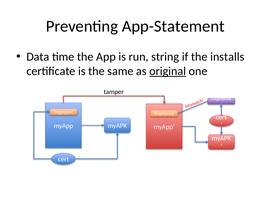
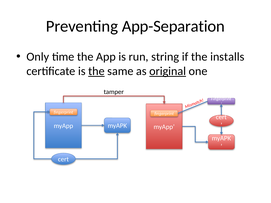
App-Statement: App-Statement -> App-Separation (173, 26)
Data: Data -> Only (38, 57)
the underline: none -> present (96, 71)
